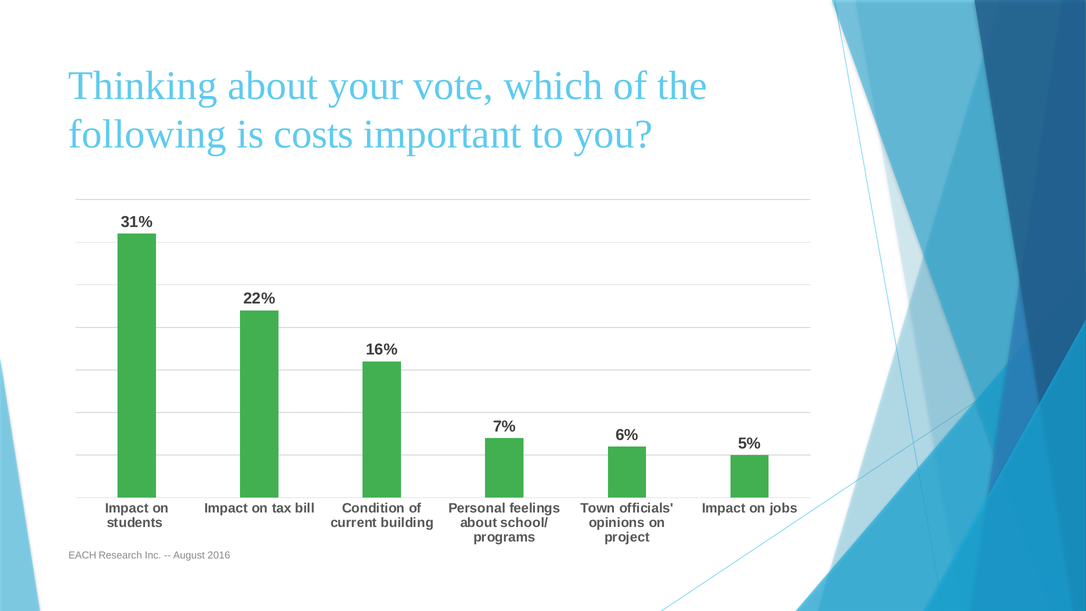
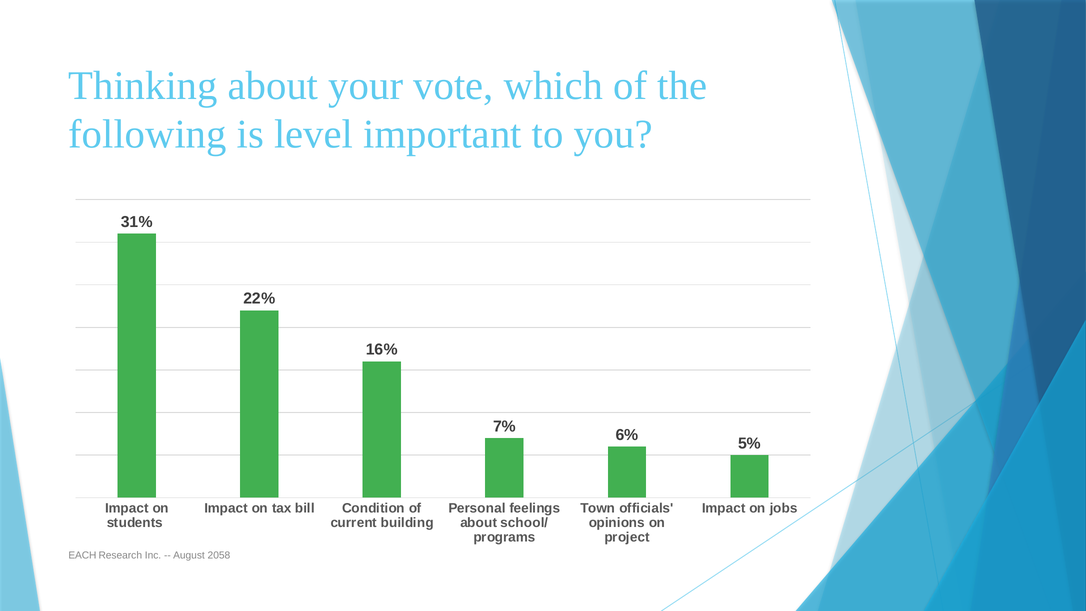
costs: costs -> level (314, 135)
2016: 2016 -> 2058 (219, 555)
